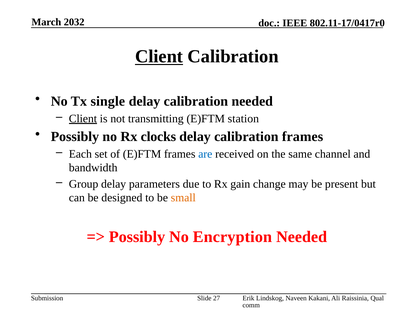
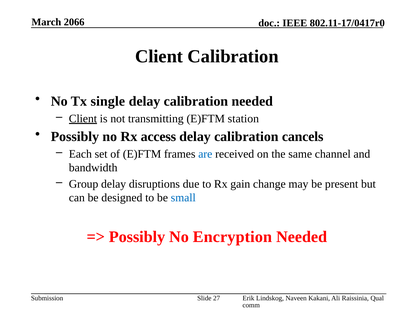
2032: 2032 -> 2066 (74, 22)
Client underline: present -> none (159, 56)
clocks: clocks -> access (158, 136)
calibration frames: frames -> cancels (303, 136)
parameters: parameters -> disruptions (154, 184)
small colour: orange -> blue (183, 197)
